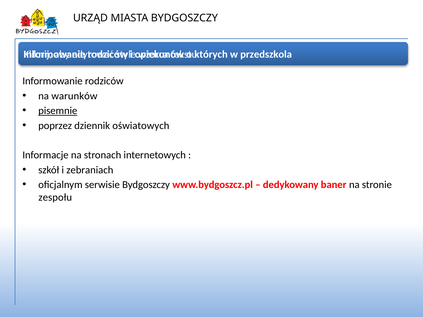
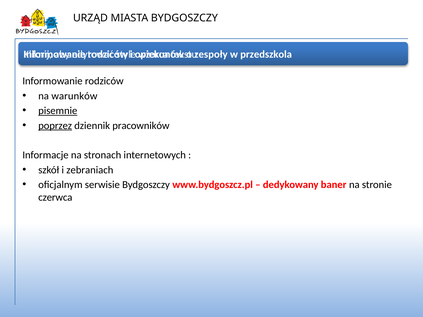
których: których -> zespoły (211, 54)
poprzez underline: none -> present (55, 126)
oświatowych: oświatowych -> pracowników (141, 126)
zespołu: zespołu -> czerwca (55, 198)
